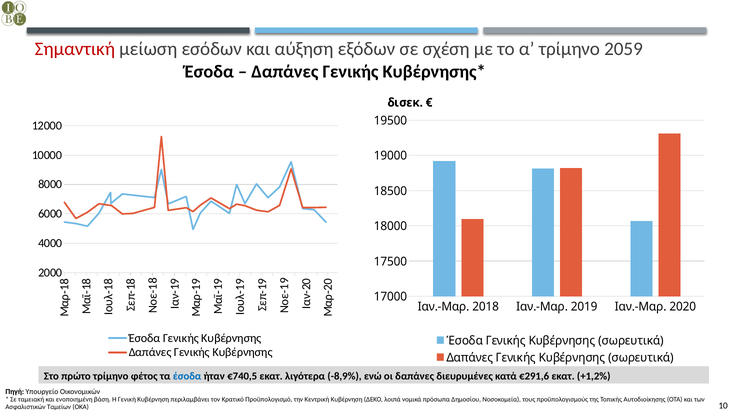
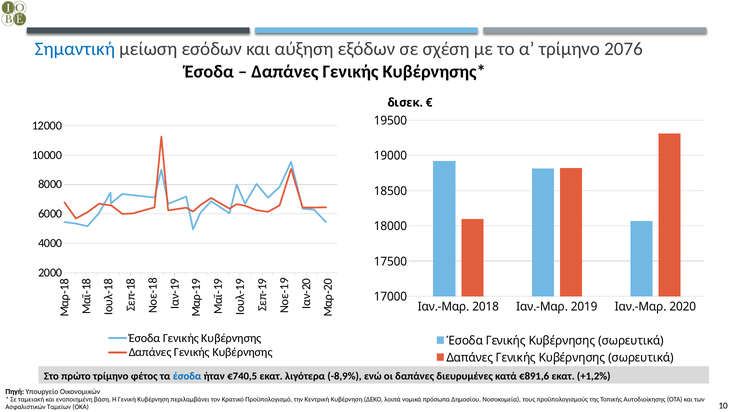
Σημαντική colour: red -> blue (75, 49)
2059: 2059 -> 2076 (623, 49)
€291,6: €291,6 -> €891,6 (534, 376)
